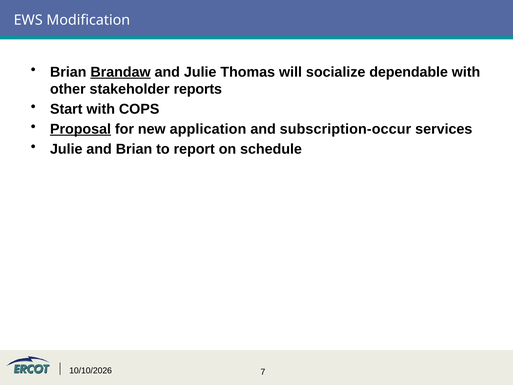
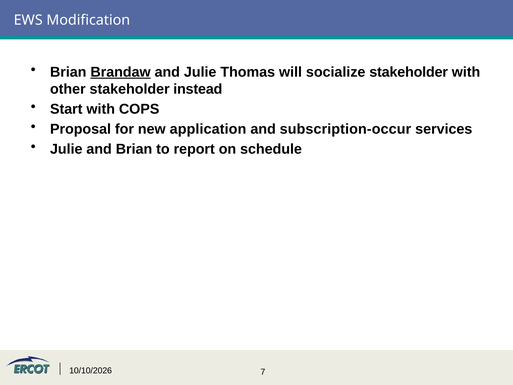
socialize dependable: dependable -> stakeholder (409, 72)
reports: reports -> instead (198, 89)
Proposal underline: present -> none (81, 129)
